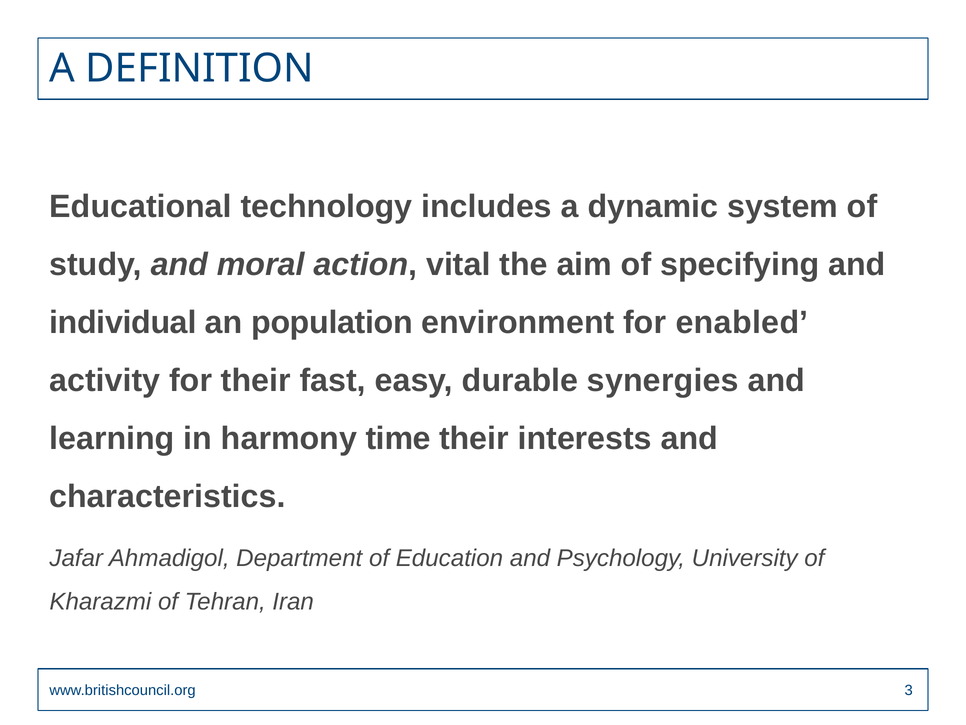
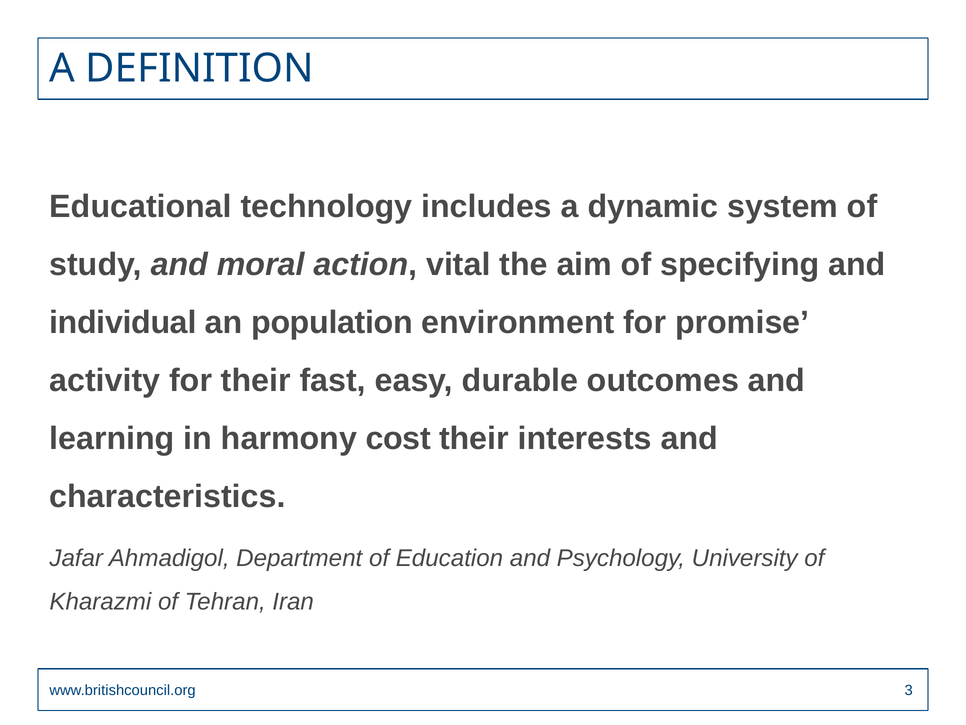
enabled: enabled -> promise (742, 322)
synergies: synergies -> outcomes (663, 380)
time: time -> cost (398, 438)
